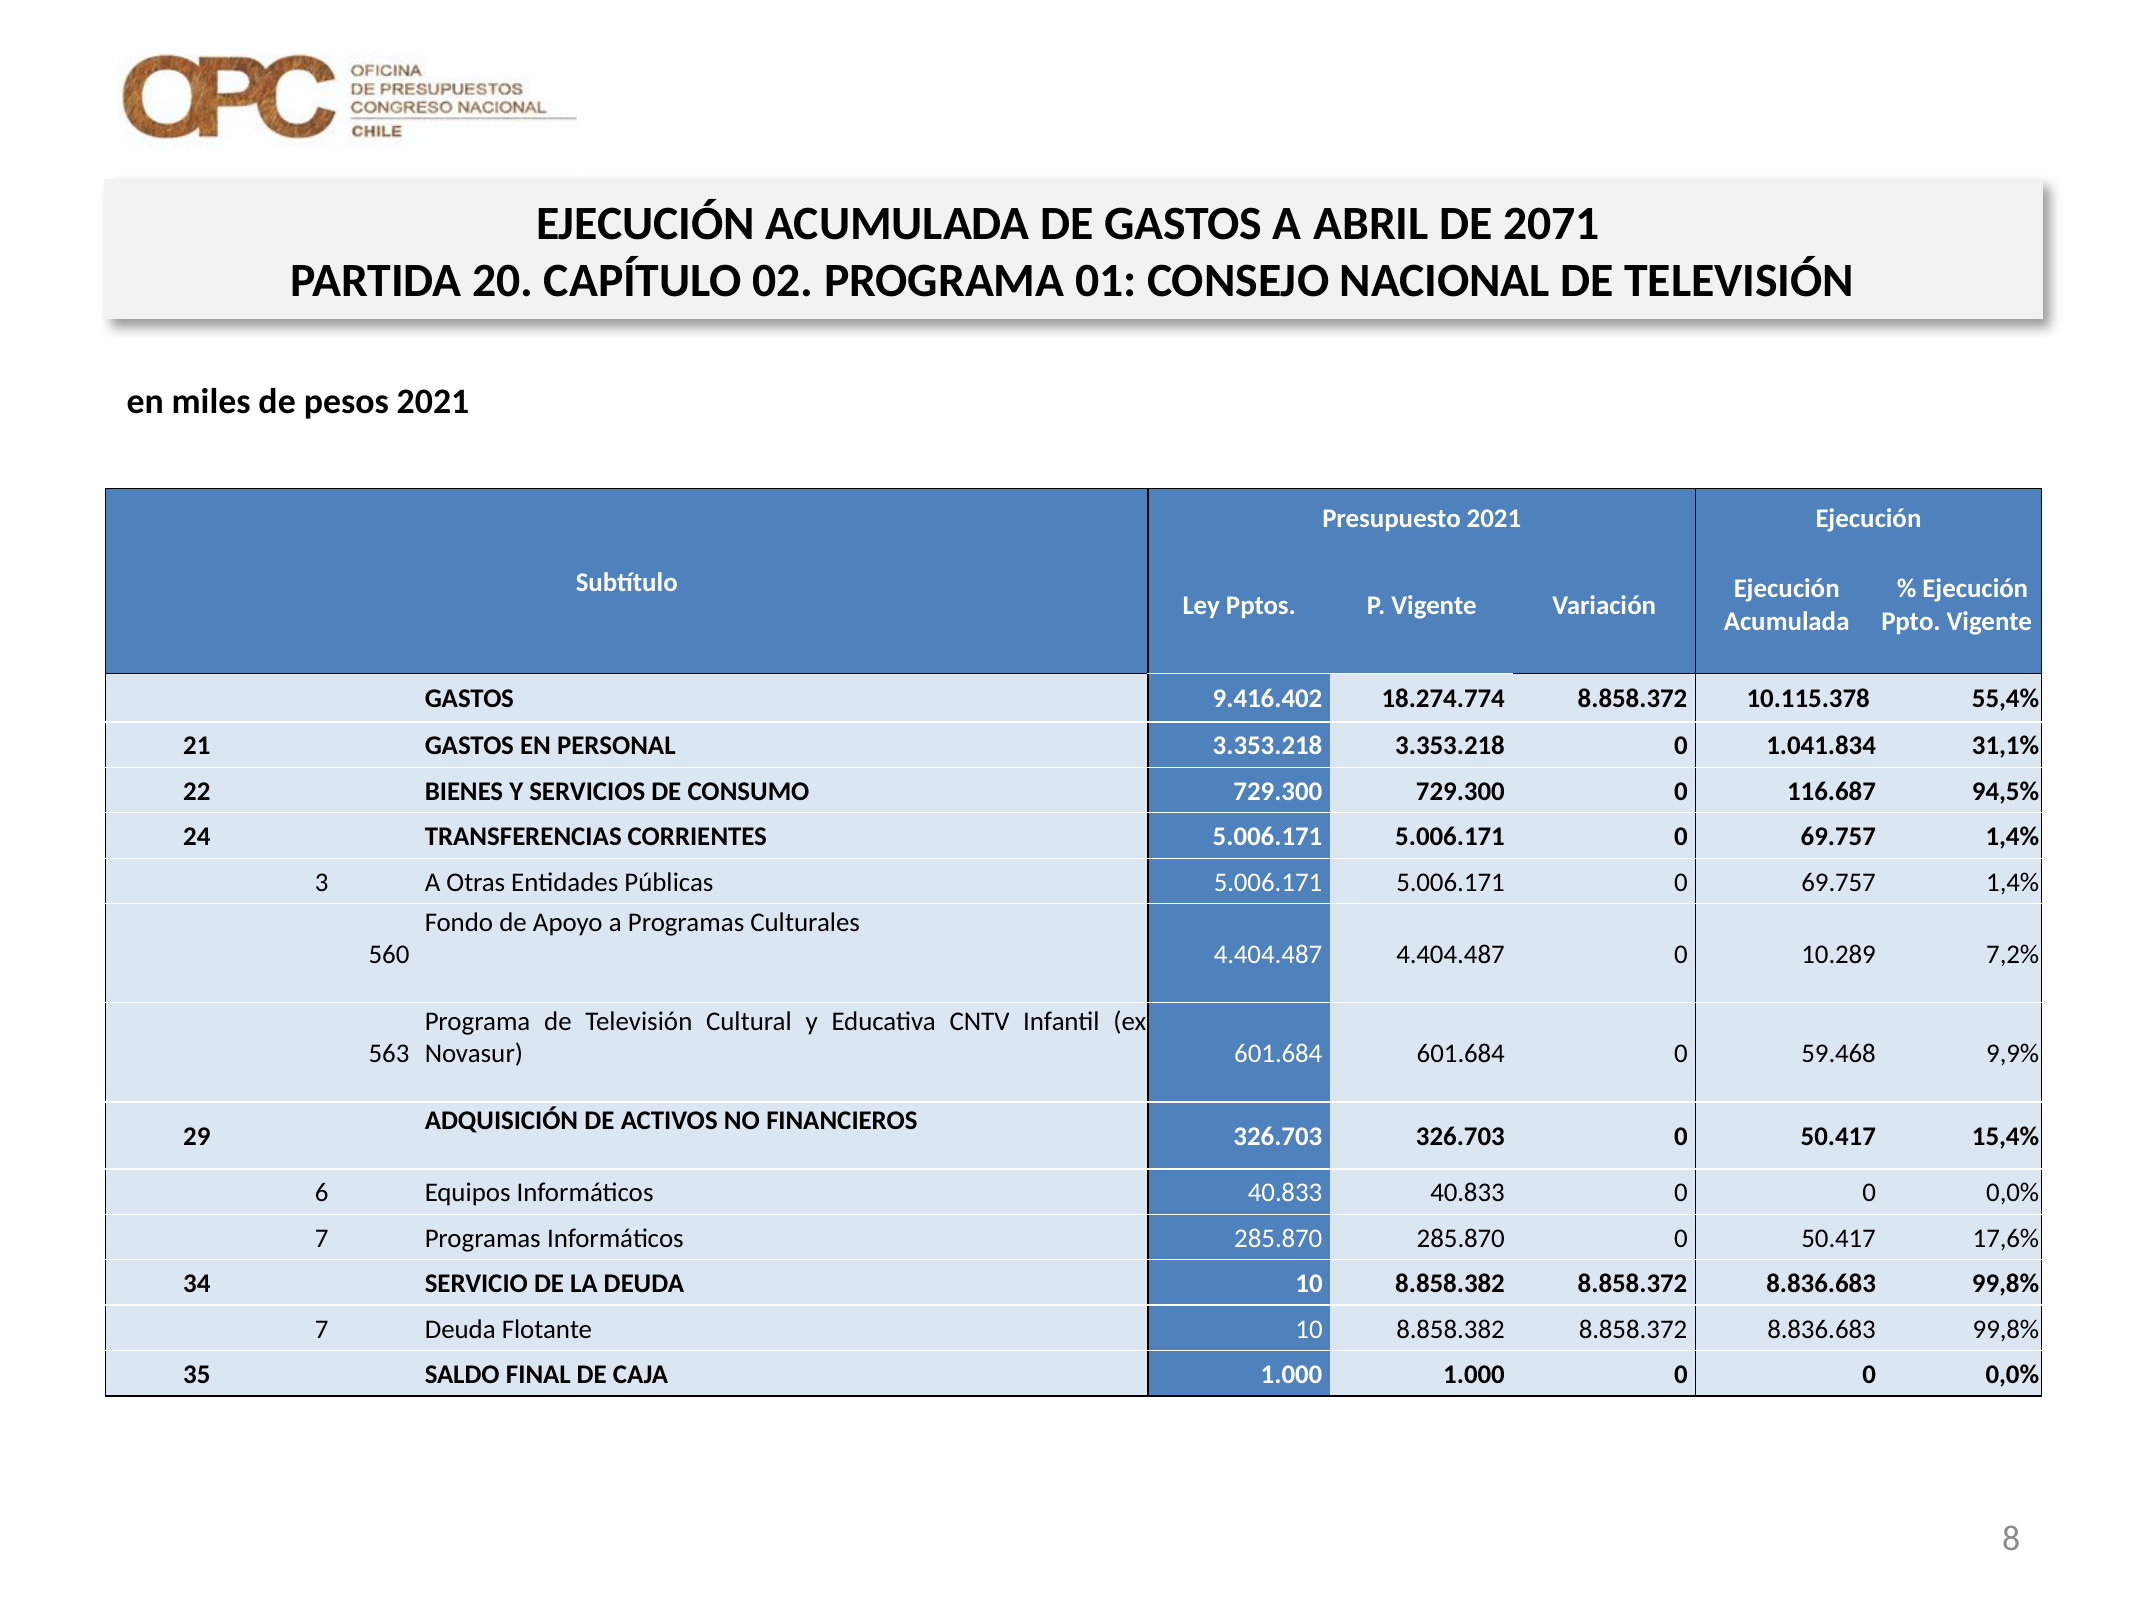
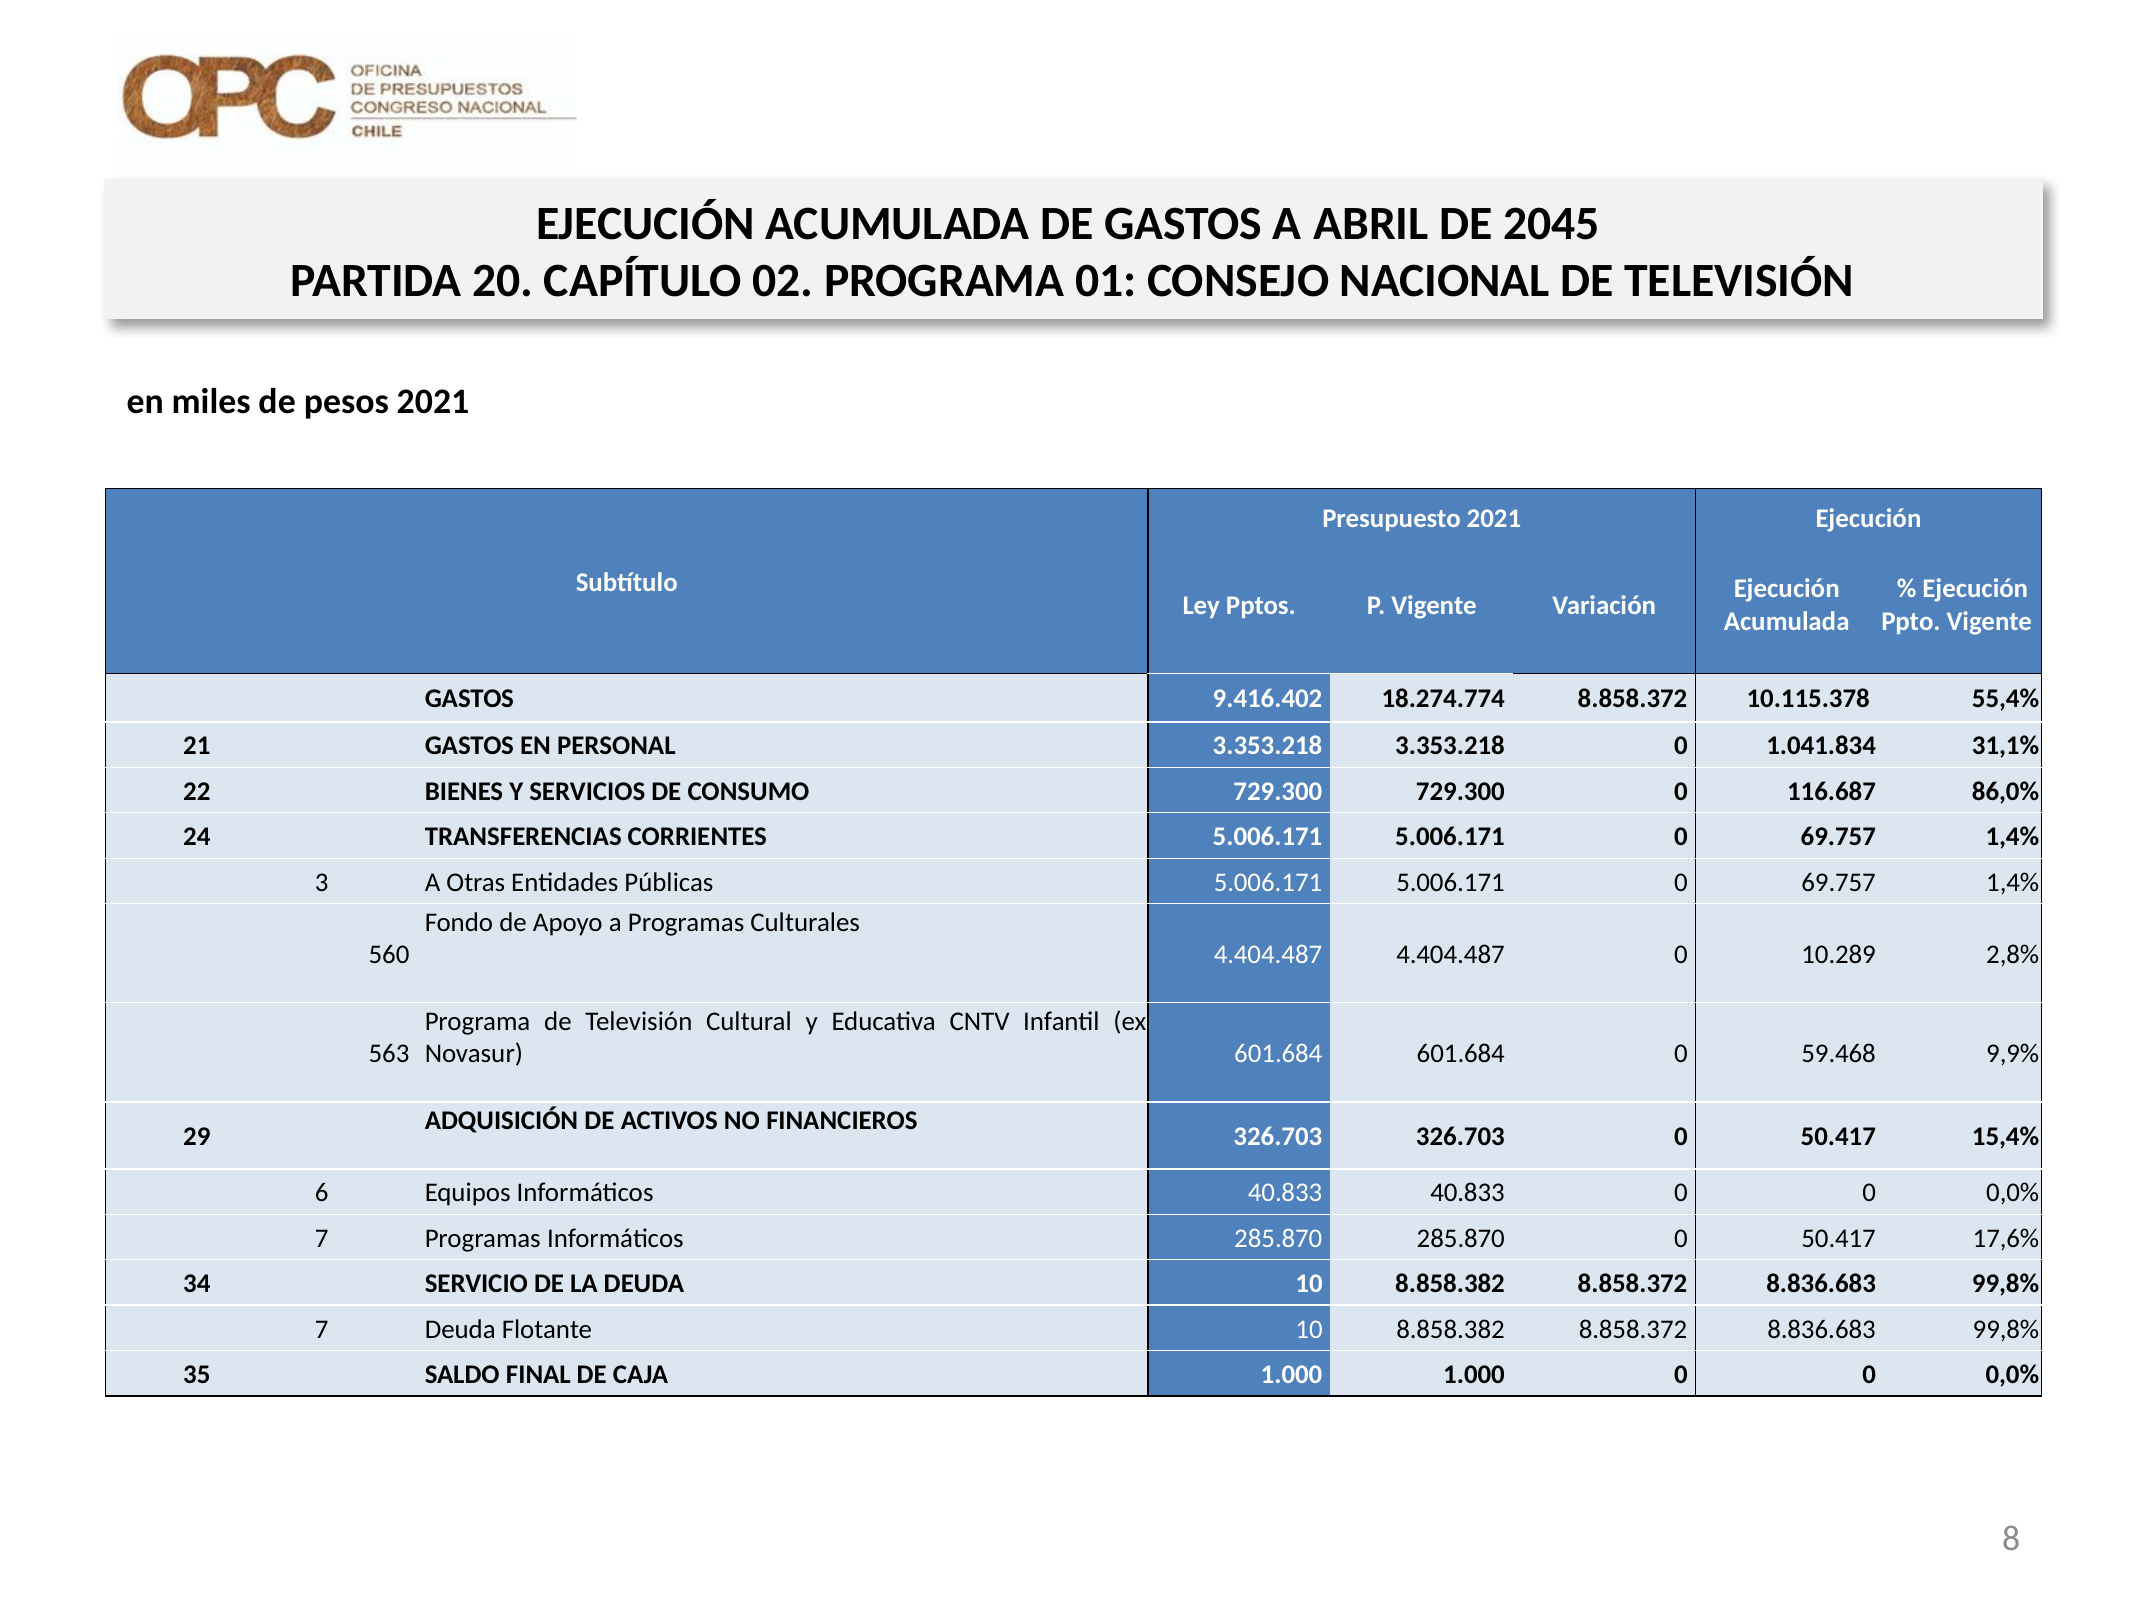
2071: 2071 -> 2045 (1551, 224)
94,5%: 94,5% -> 86,0% (2006, 791)
7,2%: 7,2% -> 2,8% (2013, 954)
